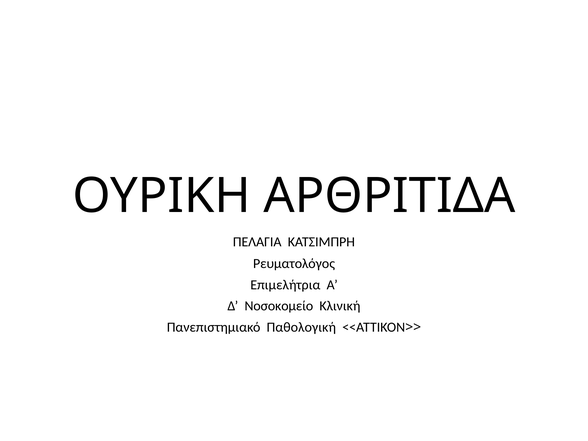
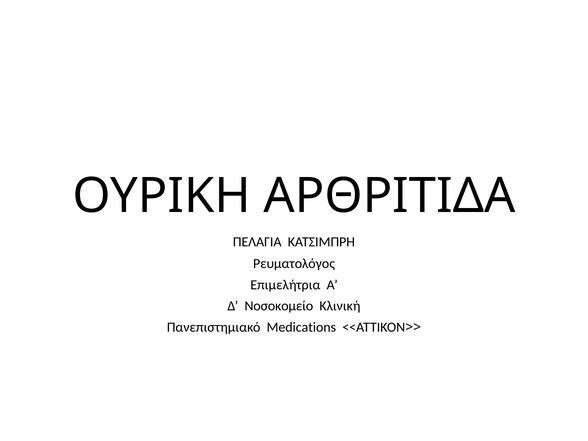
Παθολογική: Παθολογική -> Medications (301, 327)
